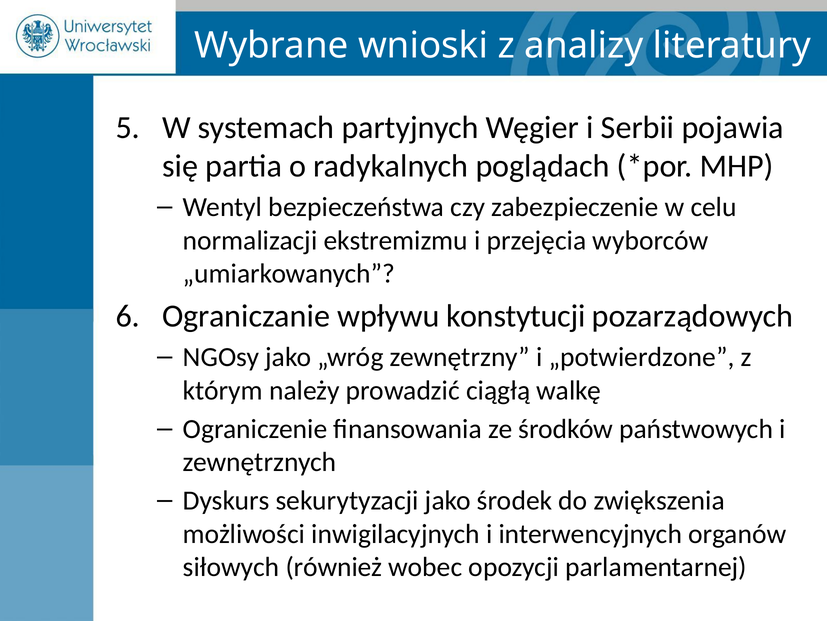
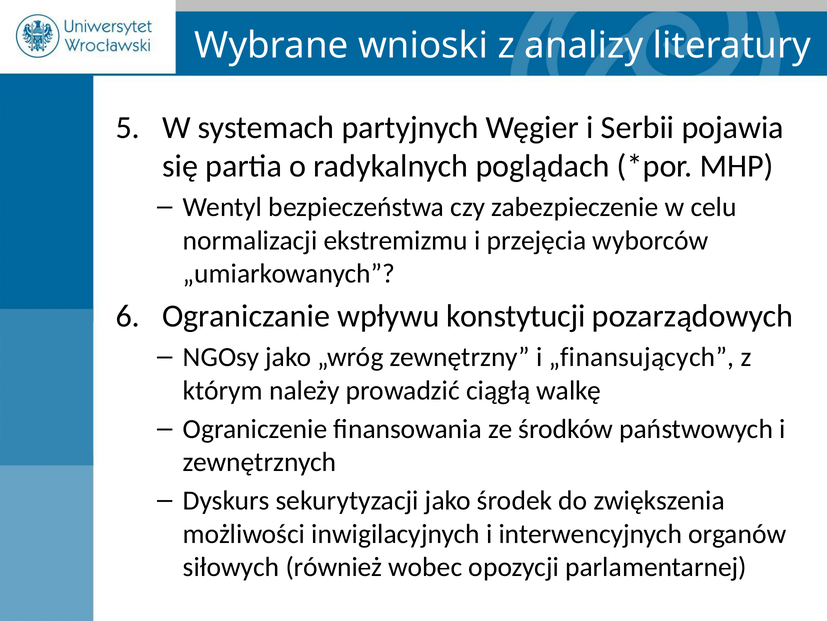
„potwierdzone: „potwierdzone -> „finansujących (641, 357)
